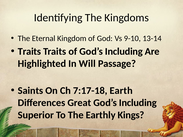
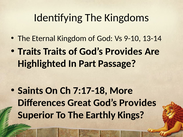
of God’s Including: Including -> Provides (124, 52)
Will: Will -> Part (87, 64)
Earth: Earth -> More (121, 91)
Including: Including -> Provides (138, 103)
